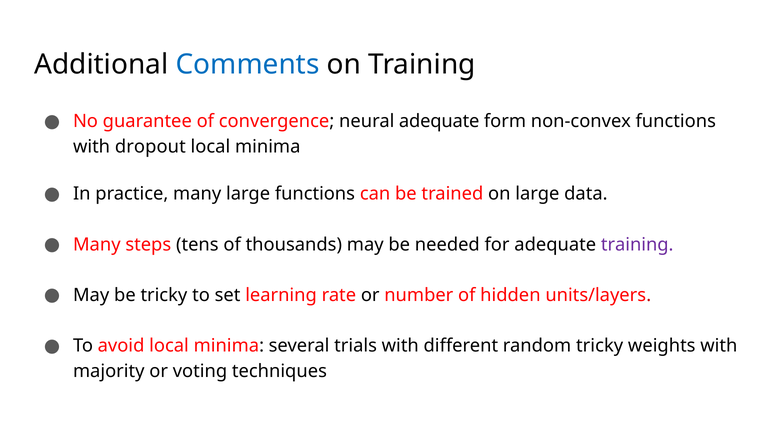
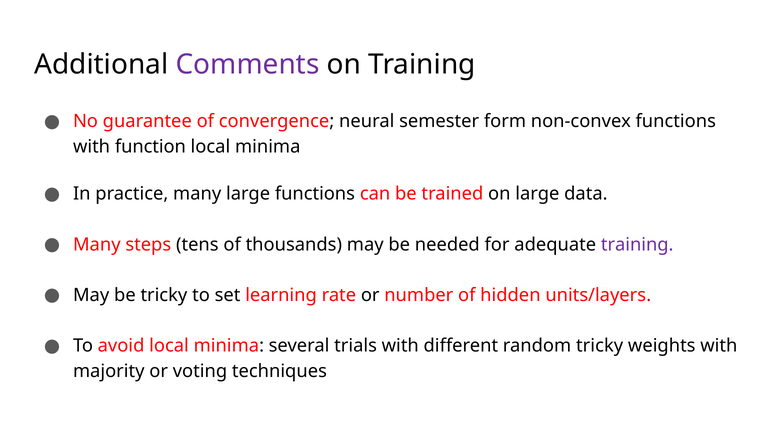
Comments colour: blue -> purple (248, 64)
neural adequate: adequate -> semester (439, 121)
dropout: dropout -> function (150, 146)
